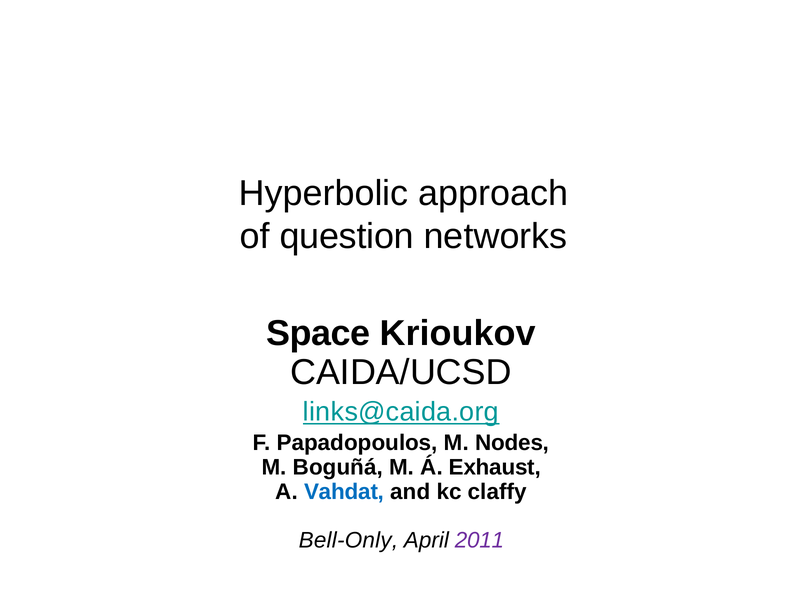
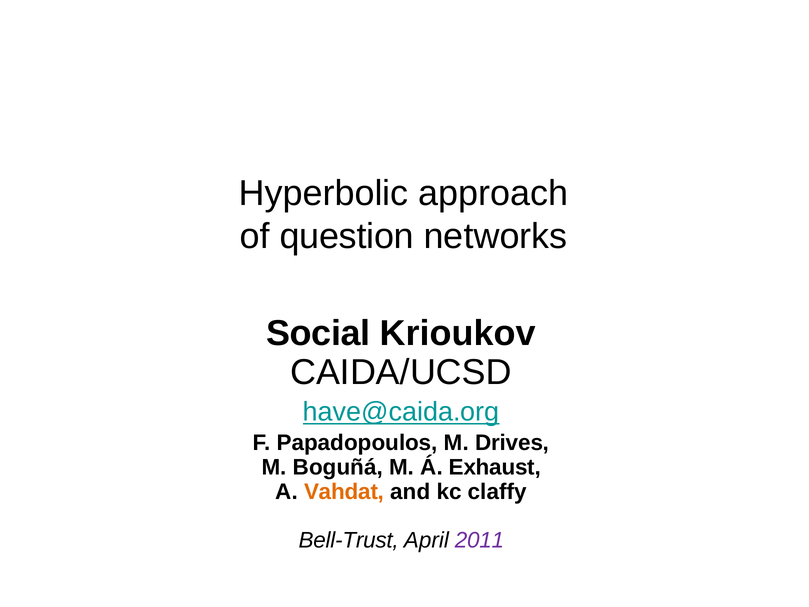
Space: Space -> Social (318, 333)
links@caida.org: links@caida.org -> have@caida.org (401, 412)
Nodes: Nodes -> Drives (512, 443)
Vahdat colour: blue -> orange (344, 491)
Bell-Only: Bell-Only -> Bell-Trust (349, 540)
